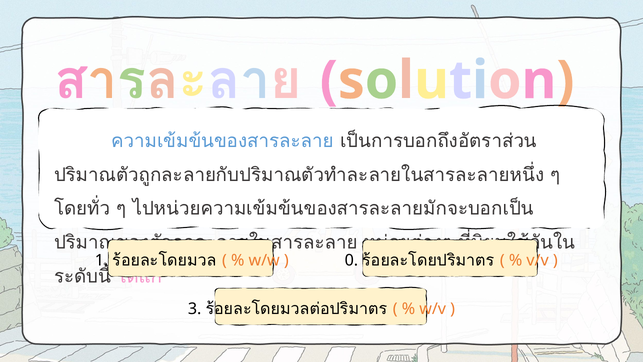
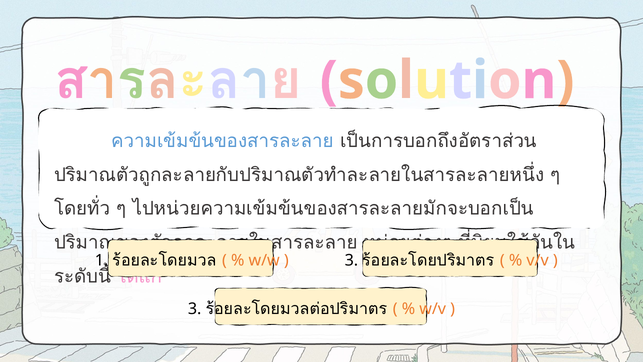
0: 0 -> 3 (351, 260)
